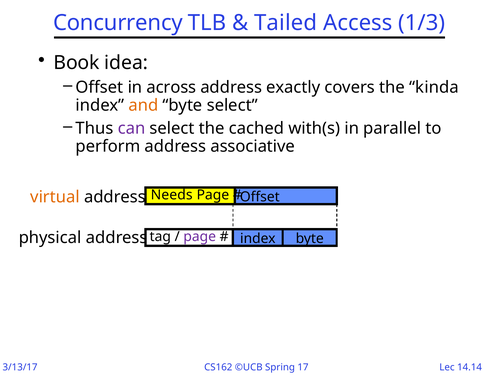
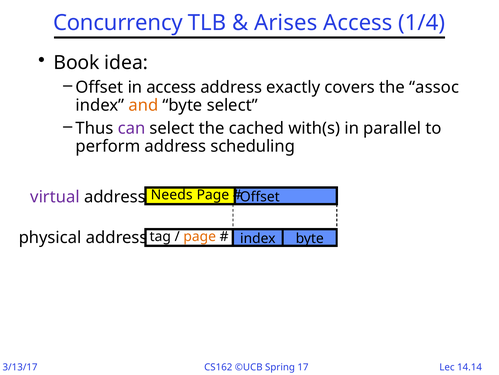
Tailed: Tailed -> Arises (286, 23)
1/3: 1/3 -> 1/4 (422, 23)
in across: across -> access (171, 87)
kinda: kinda -> assoc (434, 87)
associative: associative -> scheduling (253, 146)
virtual colour: orange -> purple (55, 197)
page colour: purple -> orange (200, 236)
